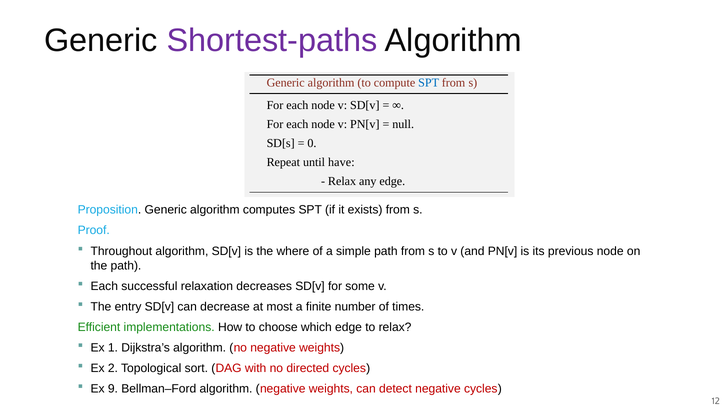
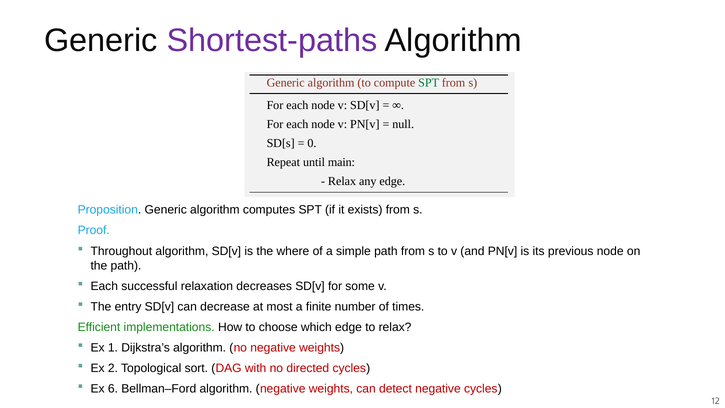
SPT colour: blue -> green (429, 83)
have: have -> main (341, 162)
9: 9 -> 6 (113, 389)
